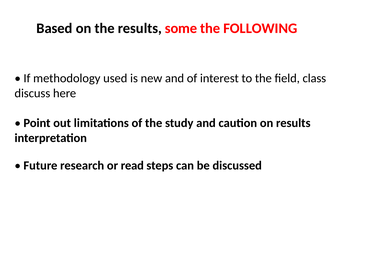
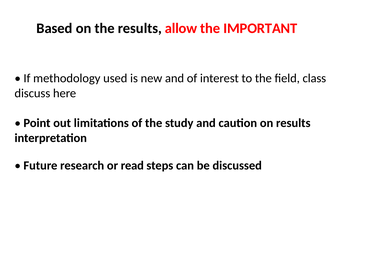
some: some -> allow (181, 28)
FOLLOWING: FOLLOWING -> IMPORTANT (260, 28)
